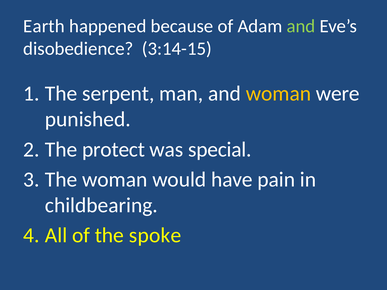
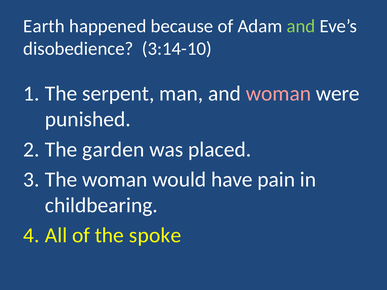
3:14-15: 3:14-15 -> 3:14-10 (177, 49)
woman colour: yellow -> pink (278, 94)
protect: protect -> garden (113, 150)
special: special -> placed (220, 150)
